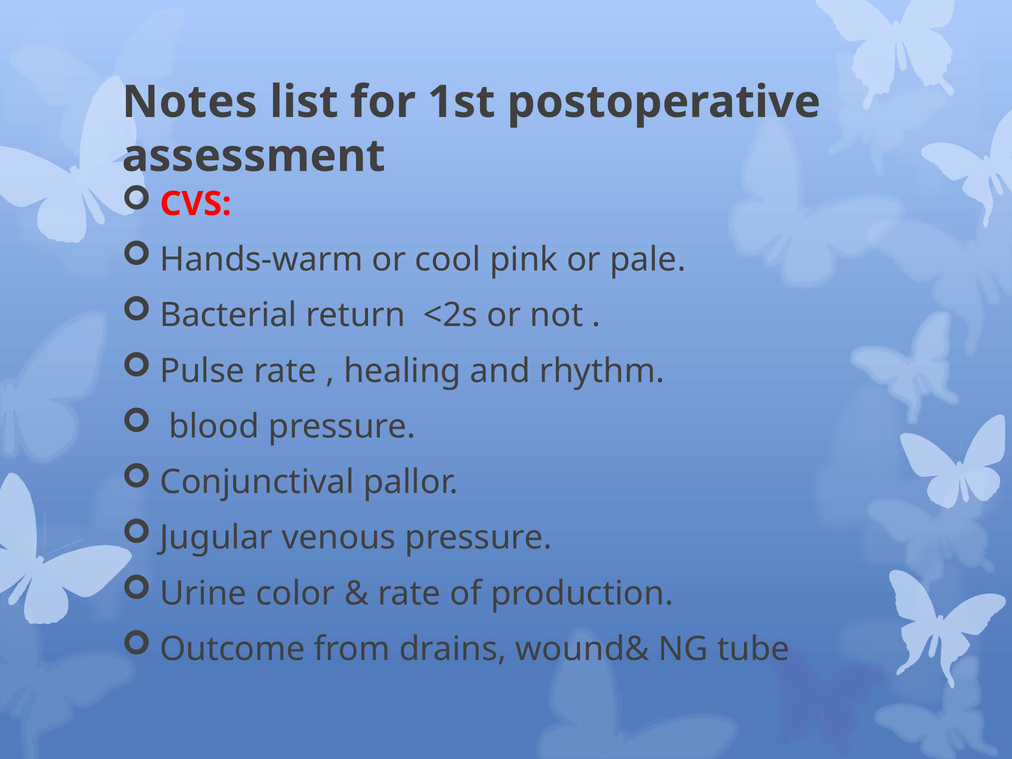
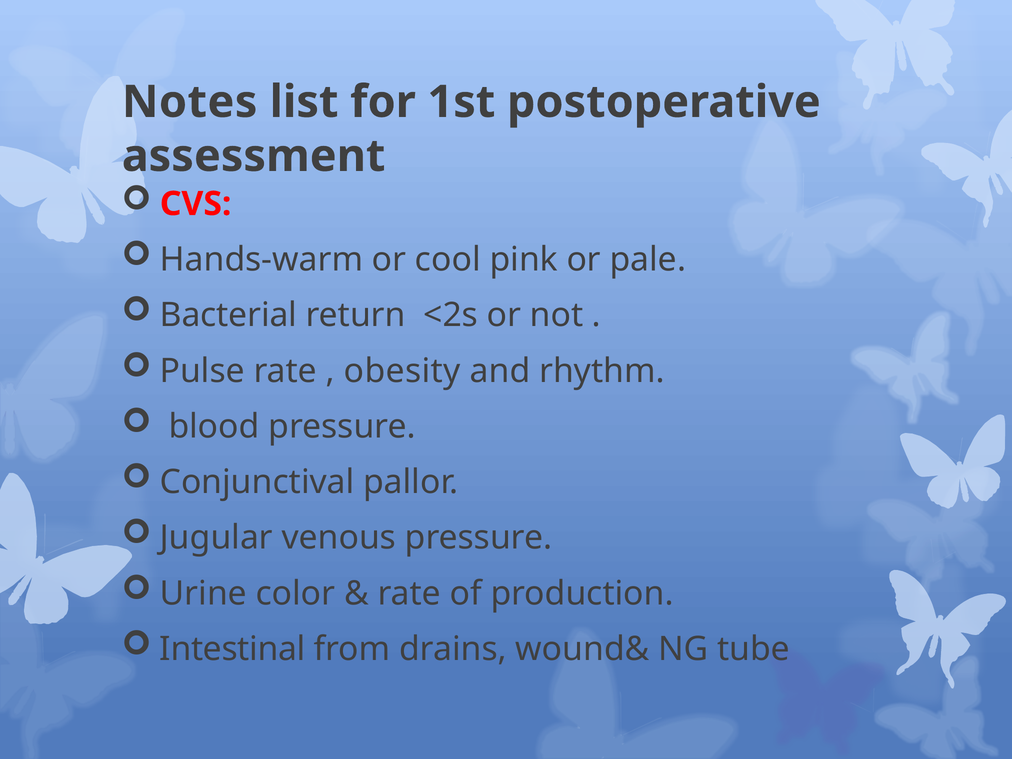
healing: healing -> obesity (402, 371)
Outcome: Outcome -> Intestinal (232, 649)
